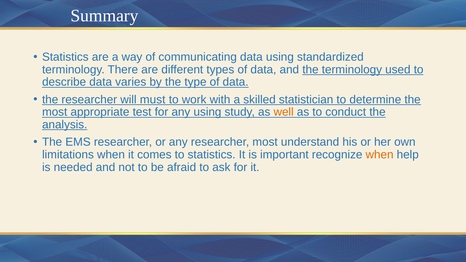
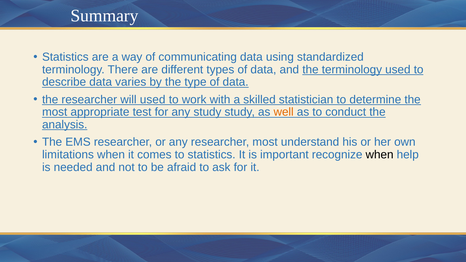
will must: must -> used (153, 100)
any using: using -> study (207, 112)
when colour: orange -> black (380, 155)
